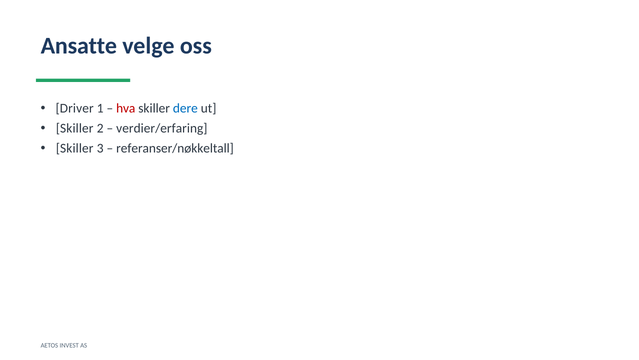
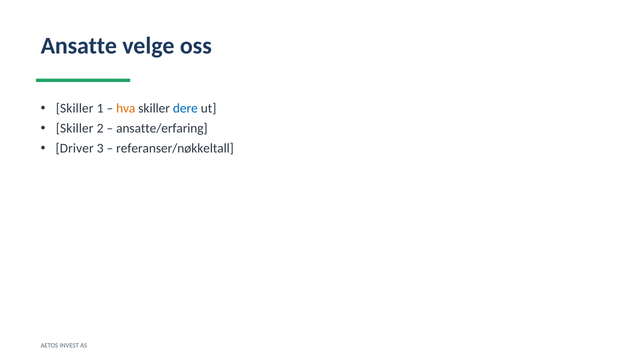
Driver: Driver -> Skiller (75, 108)
hva colour: red -> orange (126, 108)
verdier/erfaring: verdier/erfaring -> ansatte/erfaring (162, 128)
Skiller: Skiller -> Driver (75, 148)
